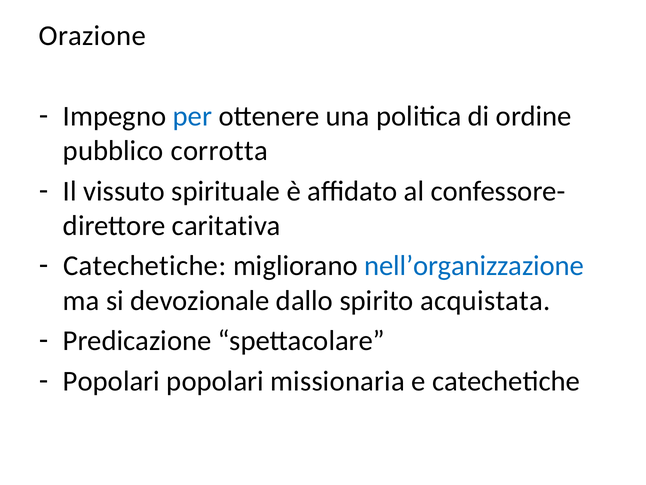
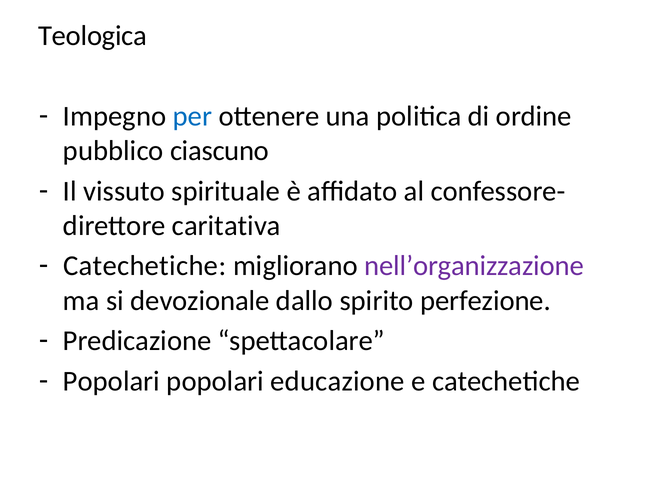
Orazione: Orazione -> Teologica (93, 36)
corrotta: corrotta -> ciascuno (220, 151)
nell’organizzazione colour: blue -> purple (474, 266)
acquistata: acquistata -> perfezione (485, 300)
missionaria: missionaria -> educazione (338, 381)
